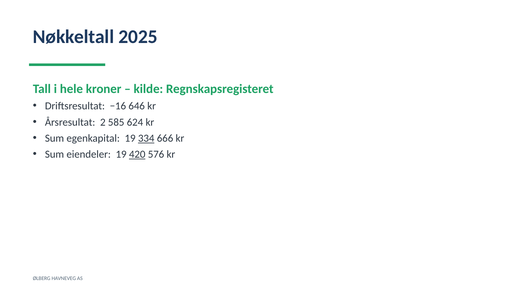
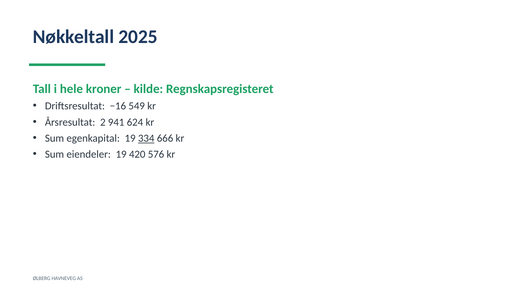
646: 646 -> 549 (137, 106)
585: 585 -> 941 (116, 122)
420 underline: present -> none (137, 155)
